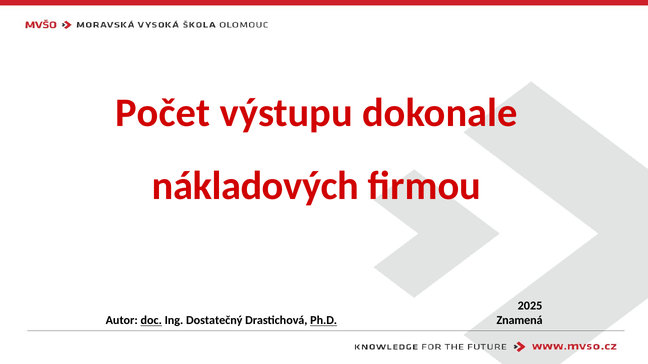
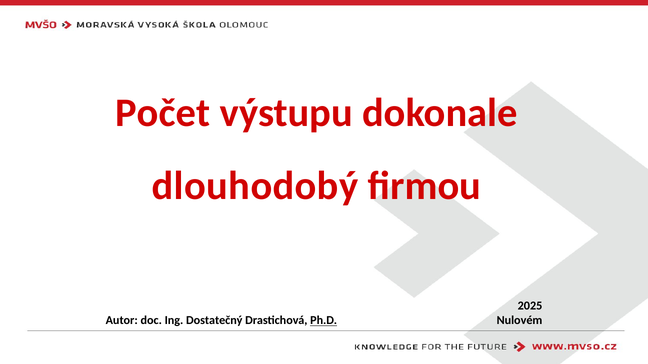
nákladových: nákladových -> dlouhodobý (255, 186)
Znamená: Znamená -> Nulovém (520, 321)
doc underline: present -> none (151, 321)
